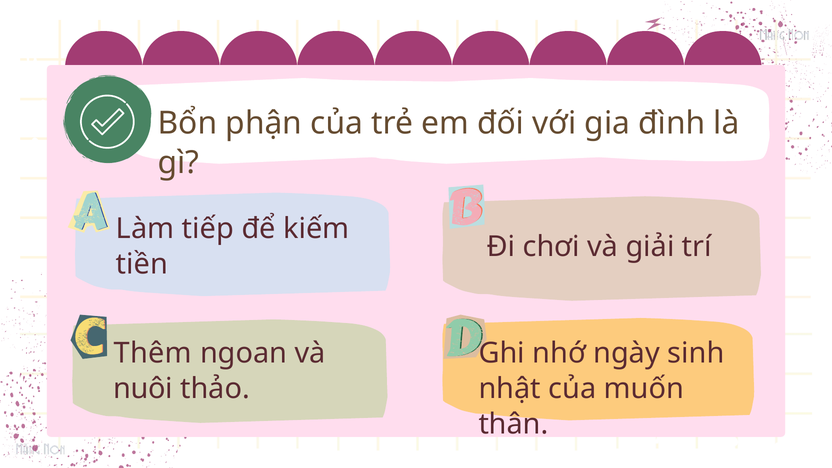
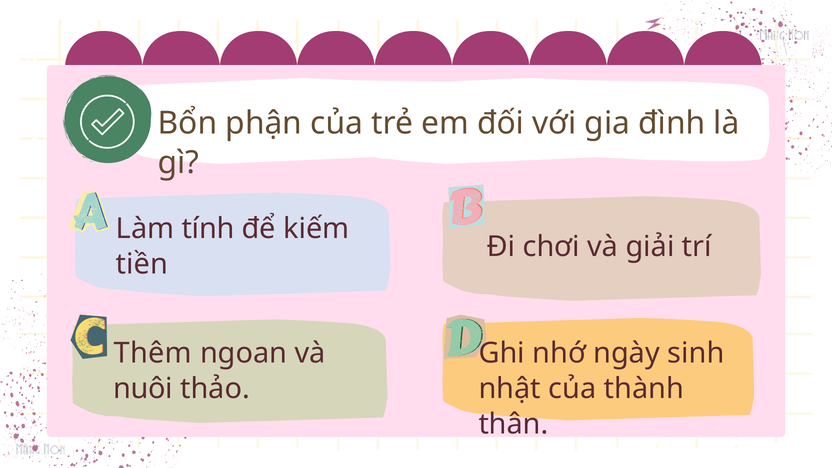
tiếp: tiếp -> tính (208, 229)
muốn: muốn -> thành (644, 389)
